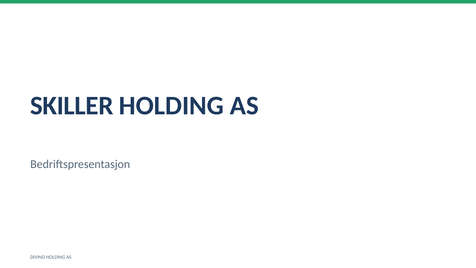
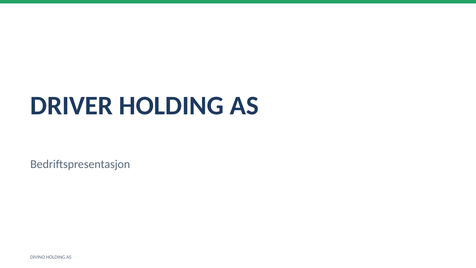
SKILLER: SKILLER -> DRIVER (72, 106)
